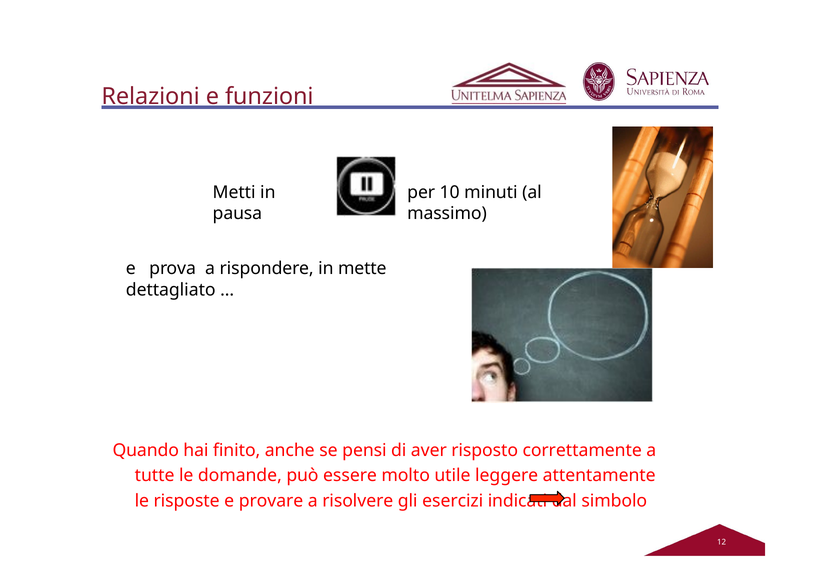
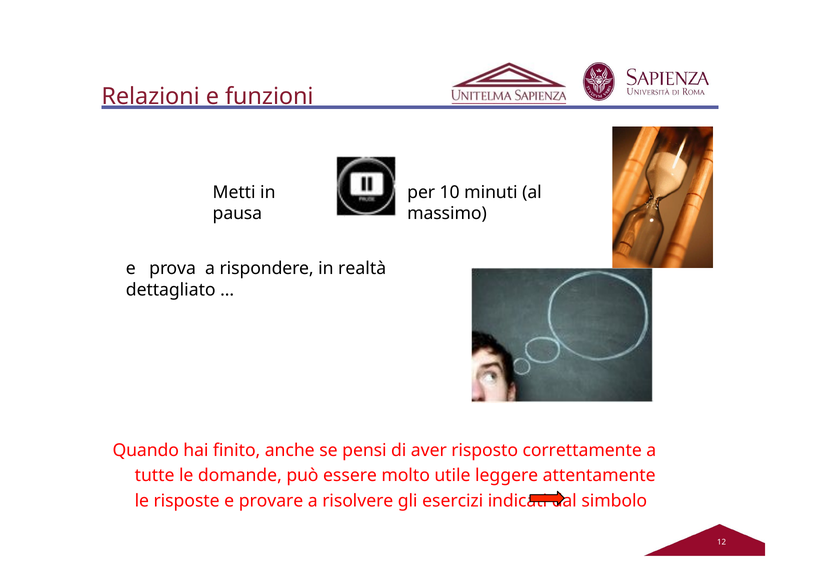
mette: mette -> realtà (362, 269)
